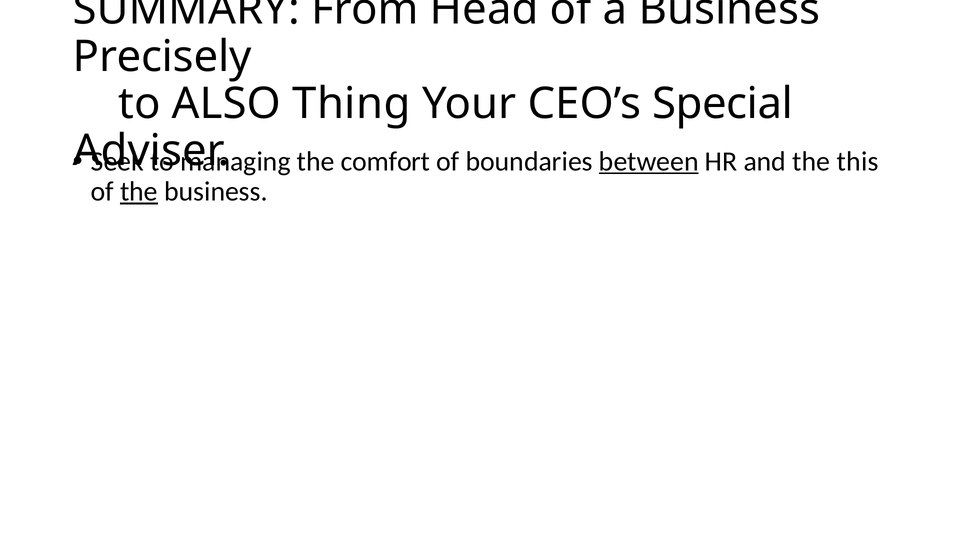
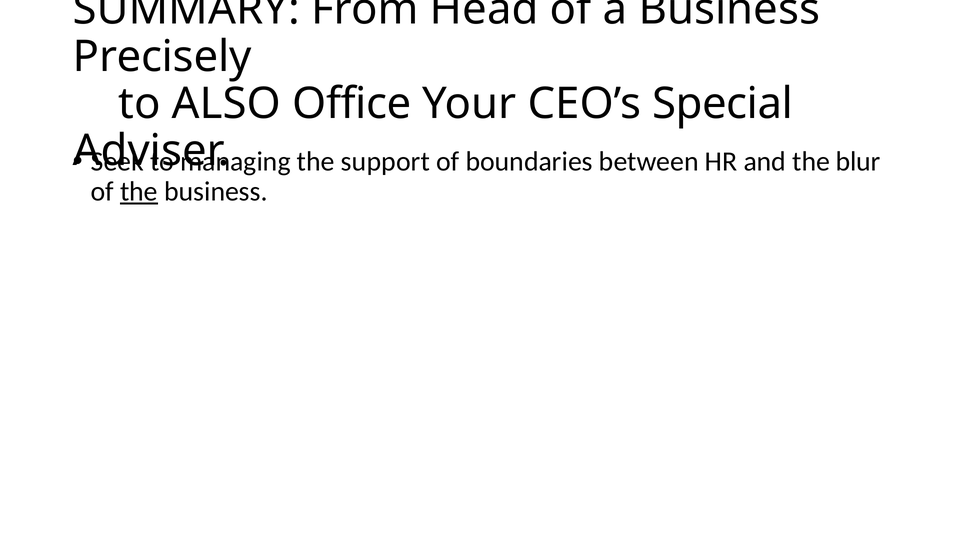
Thing: Thing -> Office (352, 104)
comfort: comfort -> support (385, 161)
between underline: present -> none (649, 161)
this: this -> blur (858, 161)
